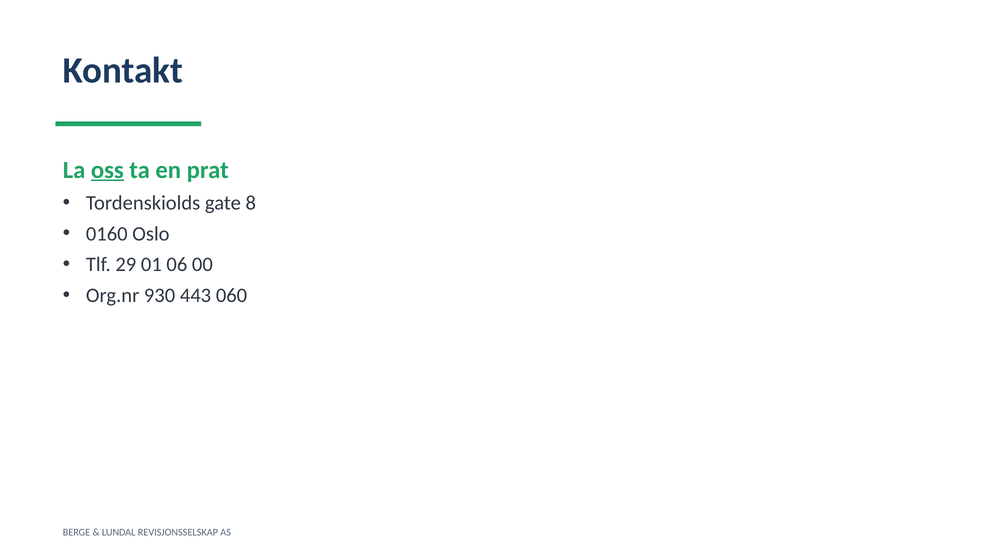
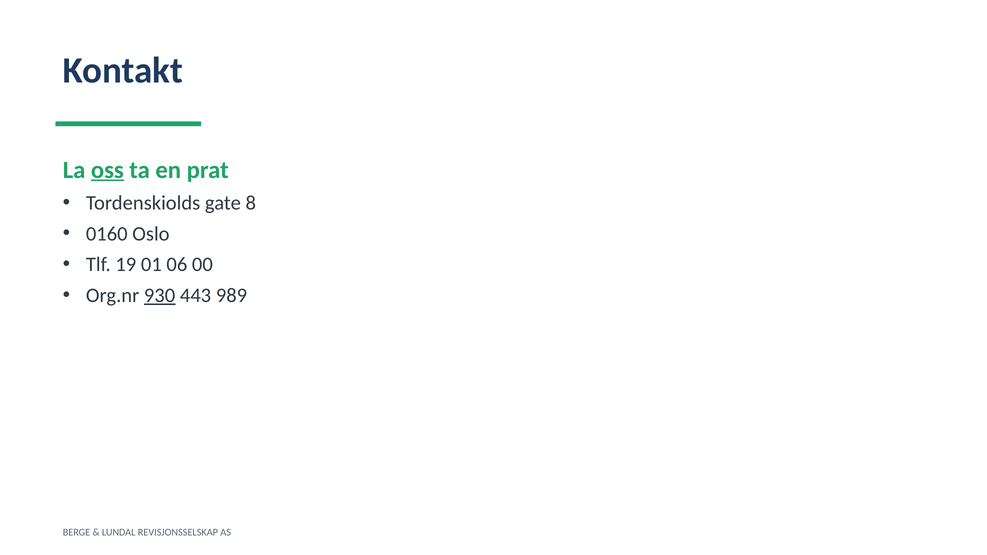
29: 29 -> 19 (126, 265)
930 underline: none -> present (160, 296)
060: 060 -> 989 (232, 296)
